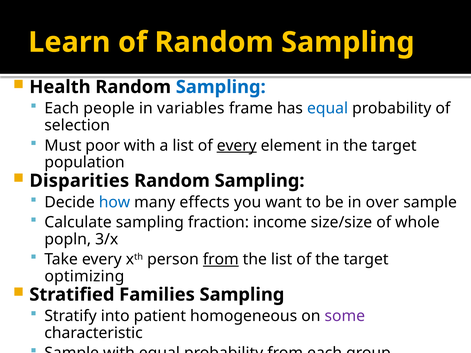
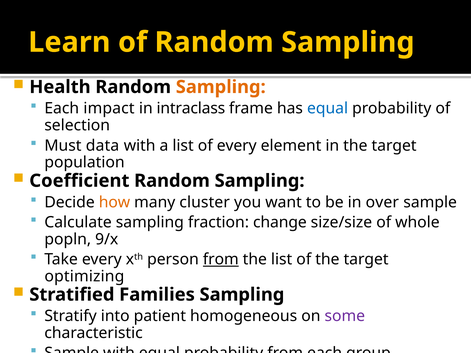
Sampling colour: blue -> orange (221, 87)
Each people: people -> impact (109, 109)
variables: variables -> intraclass (191, 109)
poor: poor -> data (103, 146)
every underline: present -> none (237, 146)
Disparities: Disparities -> Coefficient (79, 181)
how colour: blue -> orange (114, 202)
effects: effects -> cluster (205, 202)
income: income -> change (280, 222)
3/x: 3/x -> 9/x (107, 239)
